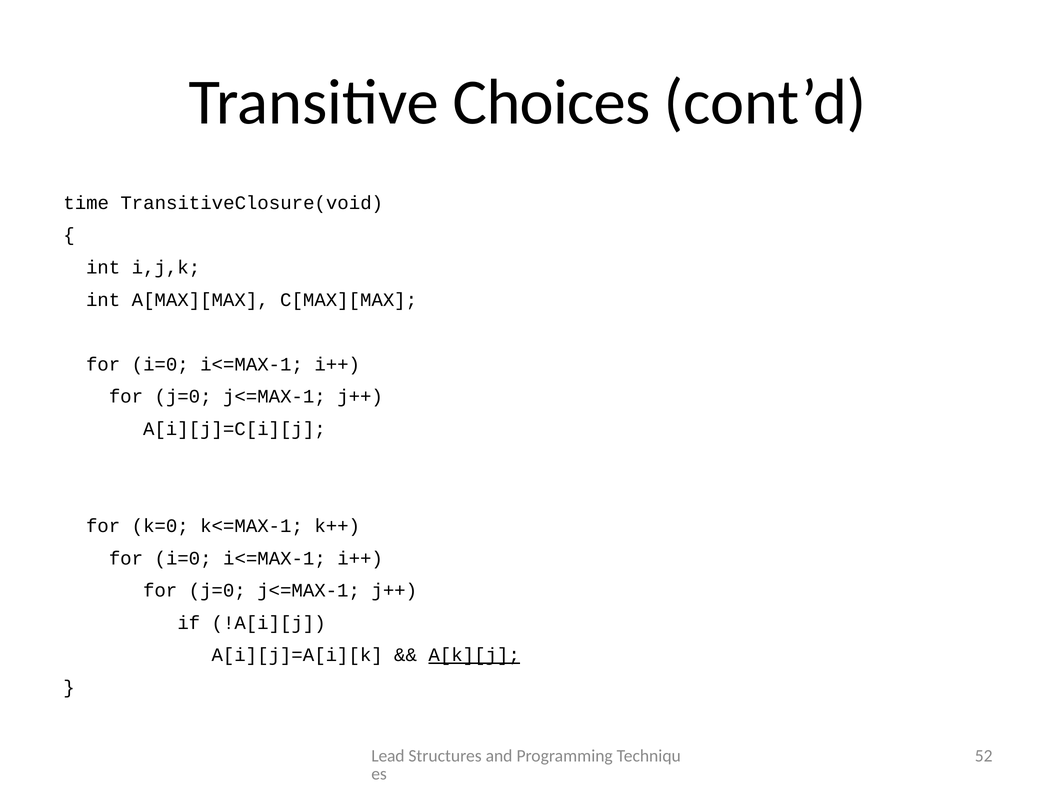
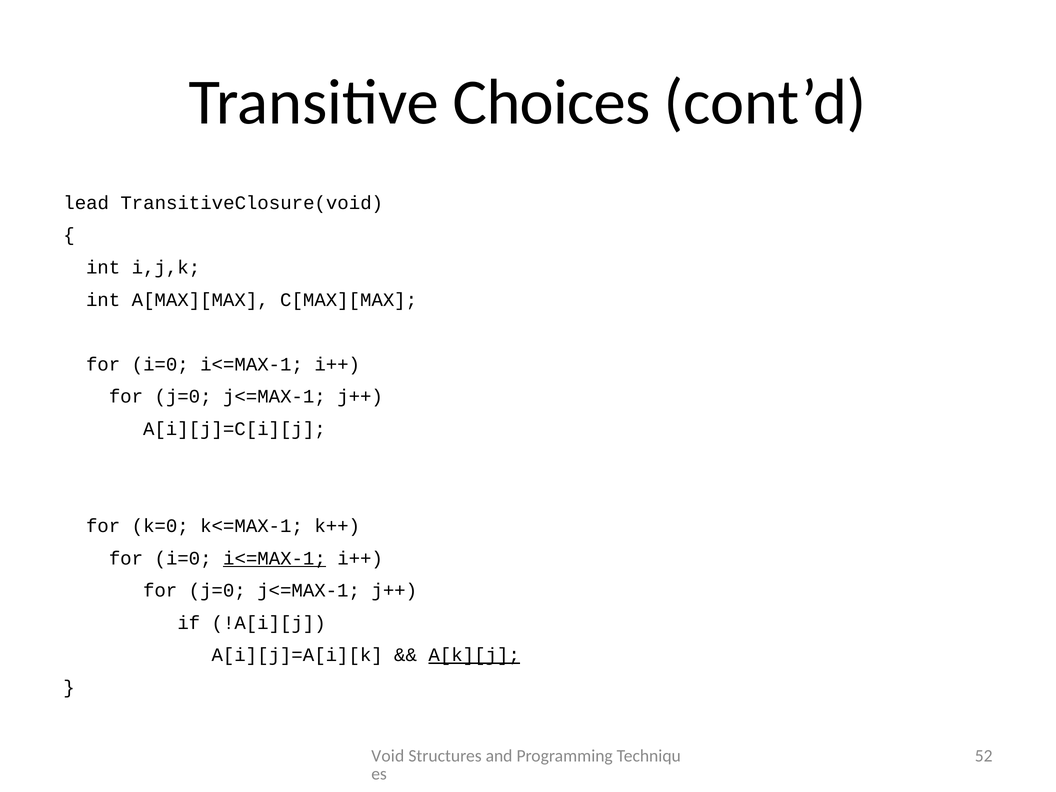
time: time -> lead (86, 203)
i<=MAX-1 underline: none -> present (274, 558)
Lead: Lead -> Void (388, 756)
